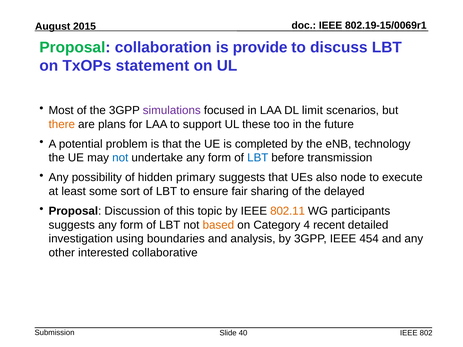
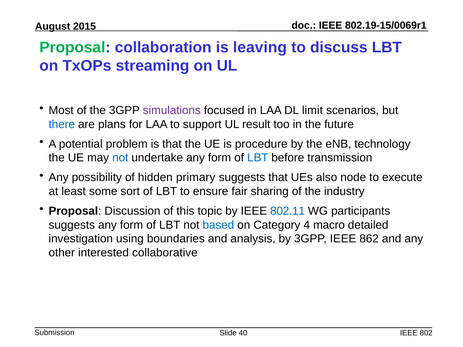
provide: provide -> leaving (260, 47)
statement: statement -> streaming (153, 66)
there colour: orange -> blue (62, 124)
these: these -> result (256, 124)
completed: completed -> procedure (261, 144)
delayed: delayed -> industry (344, 191)
802.11 colour: orange -> blue (288, 211)
based colour: orange -> blue (218, 225)
recent: recent -> macro (329, 225)
454: 454 -> 862 (369, 239)
